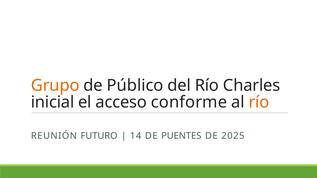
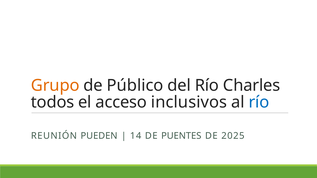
inicial: inicial -> todos (53, 102)
conforme: conforme -> inclusivos (189, 102)
río colour: orange -> blue (259, 102)
FUTURO: FUTURO -> PUEDEN (99, 136)
